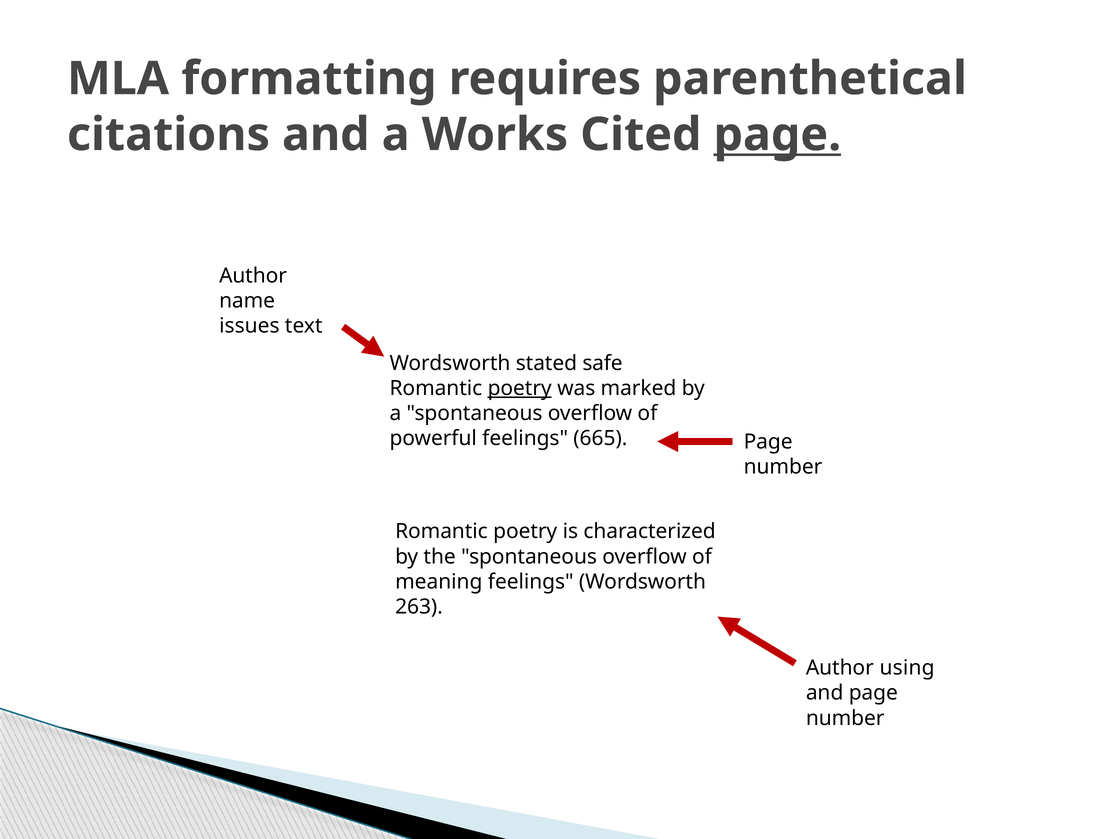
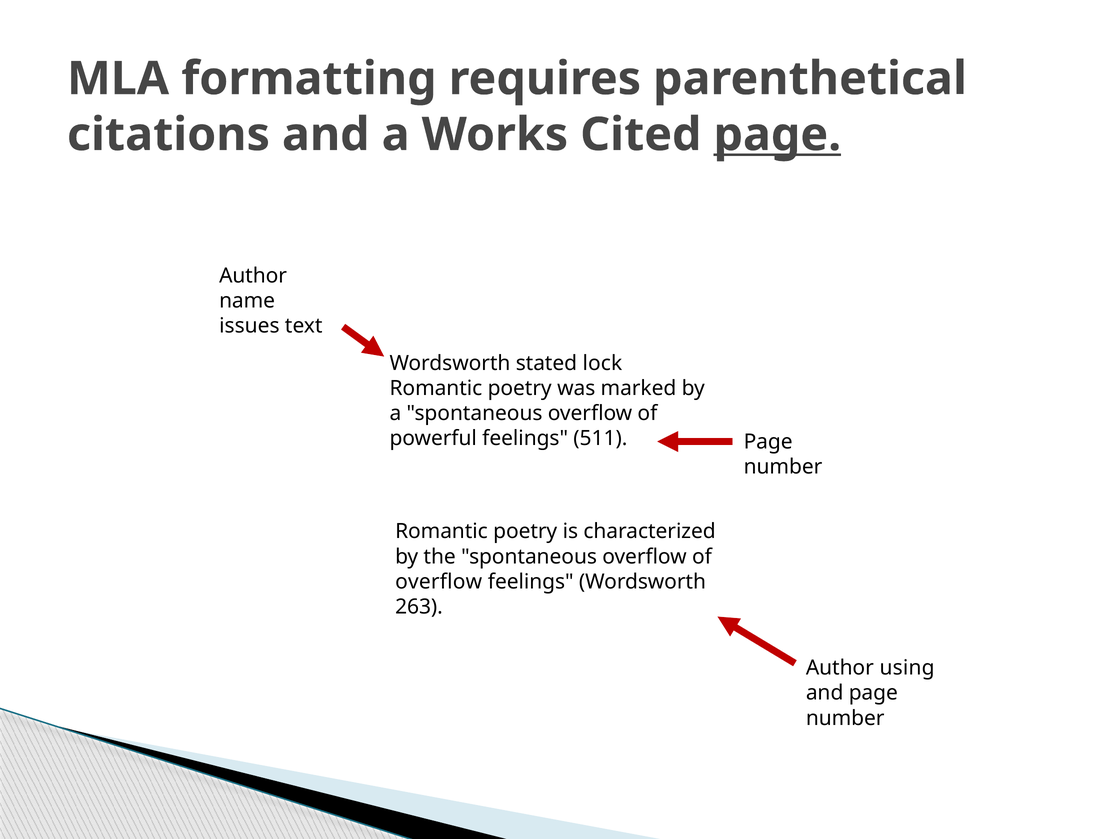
safe: safe -> lock (602, 363)
poetry underline: present -> none (520, 388)
665: 665 -> 511 (600, 439)
meaning: meaning -> overflow (439, 582)
